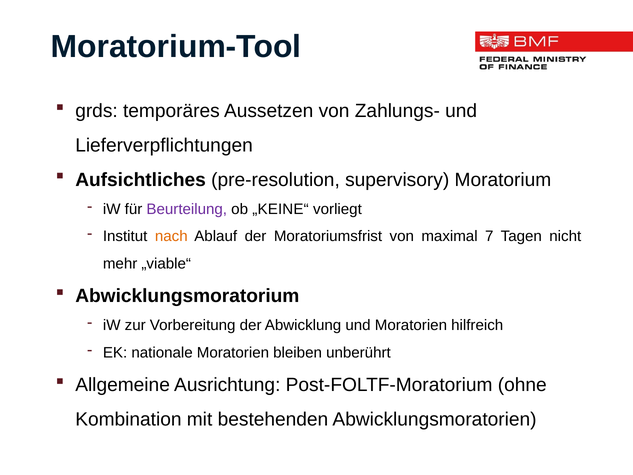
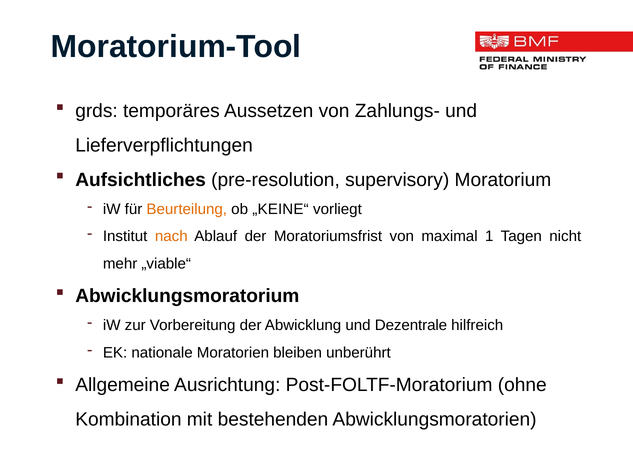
Beurteilung colour: purple -> orange (187, 209)
7: 7 -> 1 (489, 236)
und Moratorien: Moratorien -> Dezentrale (411, 325)
